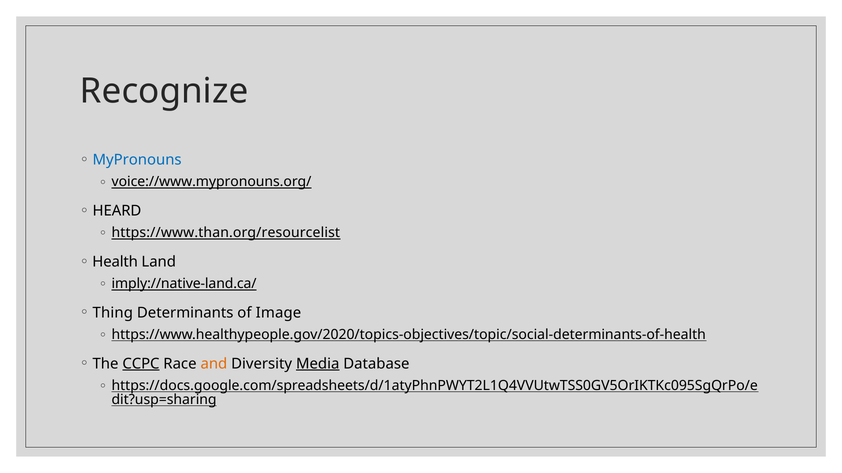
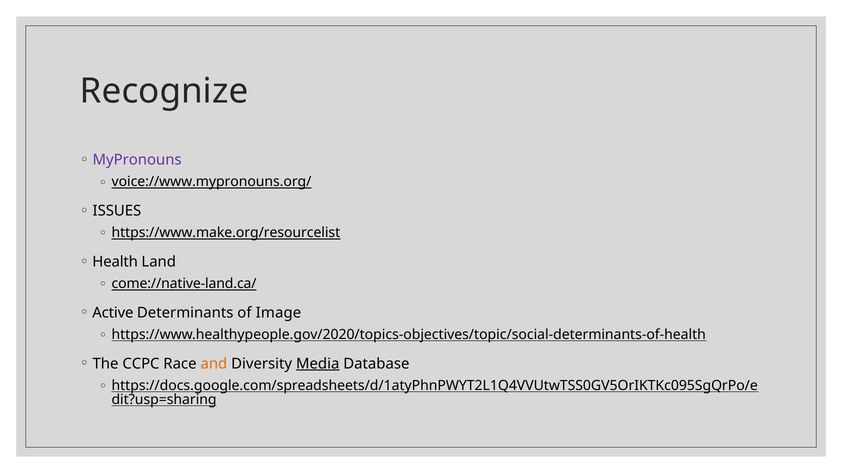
MyPronouns colour: blue -> purple (137, 160)
HEARD: HEARD -> ISSUES (117, 211)
https://www.than.org/resourcelist: https://www.than.org/resourcelist -> https://www.make.org/resourcelist (226, 233)
imply://native-land.ca/: imply://native-land.ca/ -> come://native-land.ca/ (184, 284)
Thing: Thing -> Active (113, 313)
CCPC underline: present -> none (141, 364)
